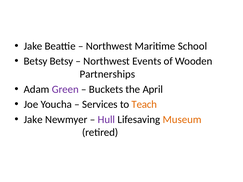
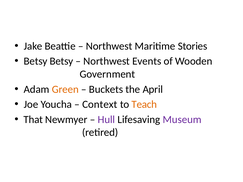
School: School -> Stories (193, 46)
Partnerships: Partnerships -> Government (107, 74)
Green colour: purple -> orange (65, 89)
Services: Services -> Context (100, 105)
Jake: Jake -> That (33, 120)
Museum colour: orange -> purple (182, 120)
